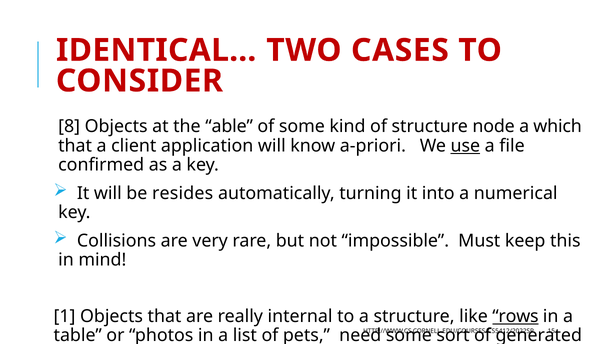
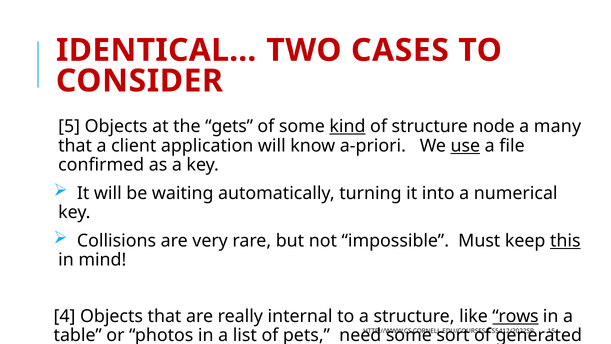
8: 8 -> 5 (69, 126)
able: able -> gets (229, 126)
kind underline: none -> present (347, 126)
which: which -> many (557, 126)
resides: resides -> waiting (183, 193)
this underline: none -> present (565, 240)
1: 1 -> 4 (65, 316)
